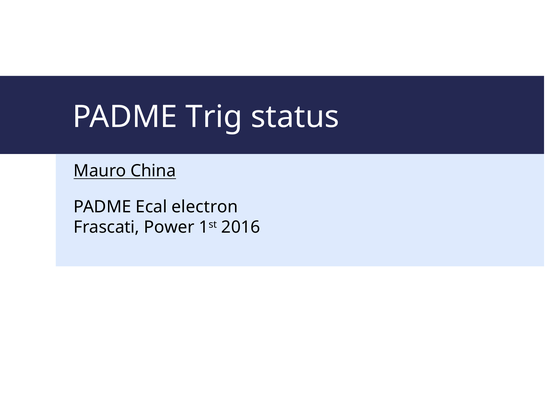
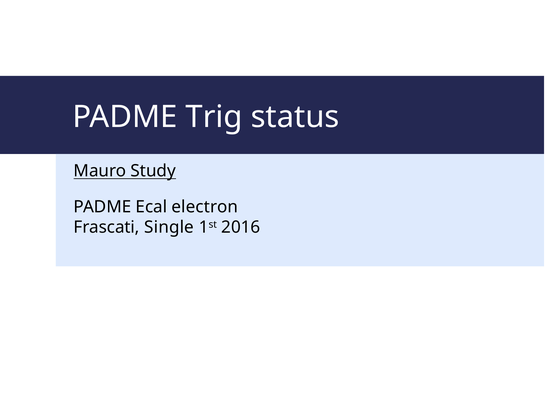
China: China -> Study (153, 171)
Power: Power -> Single (169, 228)
